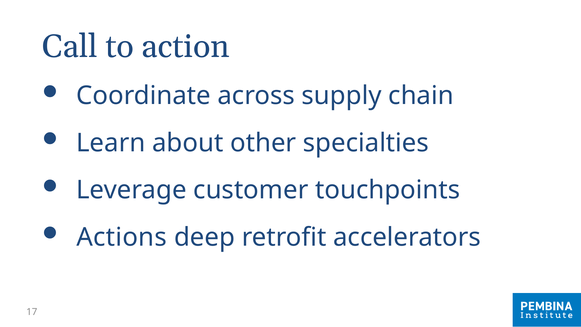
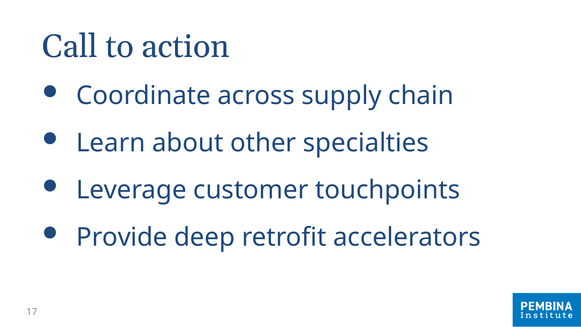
Actions: Actions -> Provide (122, 237)
